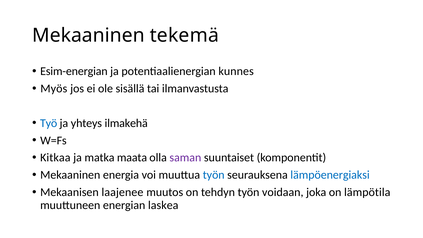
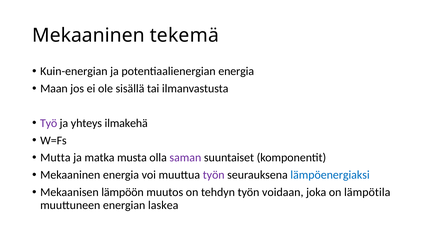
Esim-energian: Esim-energian -> Kuin-energian (74, 71)
potentiaalienergian kunnes: kunnes -> energia (236, 71)
Myös: Myös -> Maan (54, 89)
Työ colour: blue -> purple (49, 123)
Kitkaa: Kitkaa -> Mutta (55, 158)
maata: maata -> musta (132, 158)
työn colour: blue -> purple (214, 175)
laajenee: laajenee -> lämpöön (123, 192)
